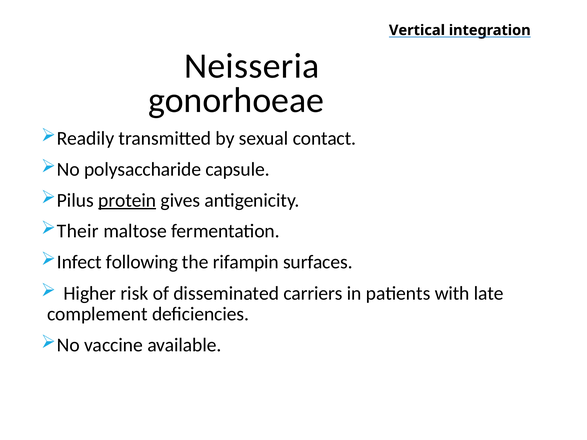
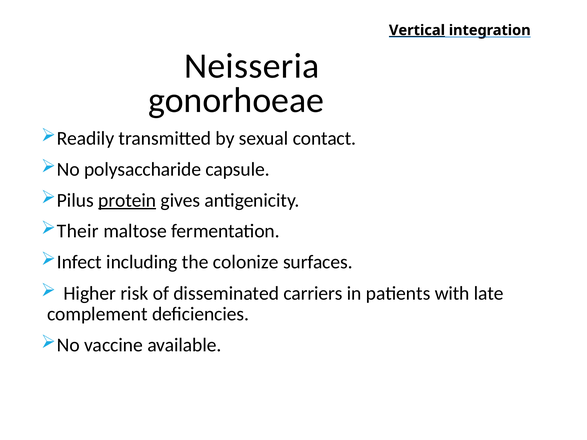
Vertical underline: none -> present (417, 30)
following: following -> including (142, 262)
rifampin: rifampin -> colonize (246, 262)
